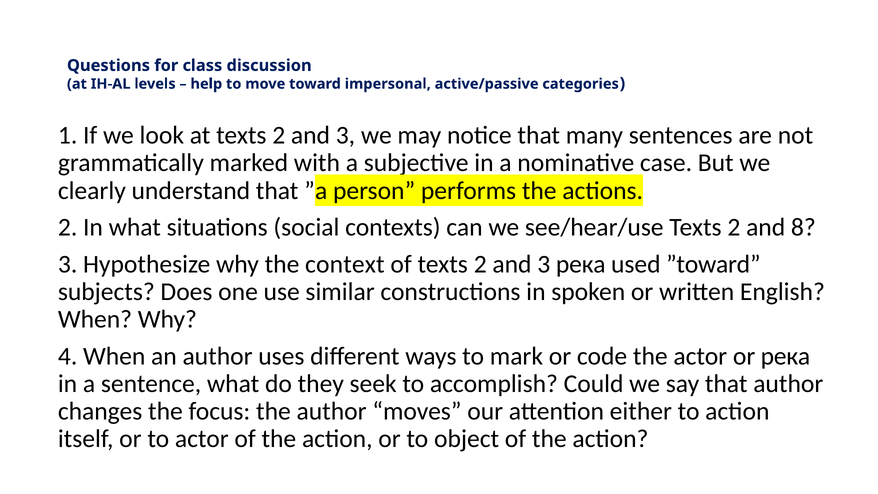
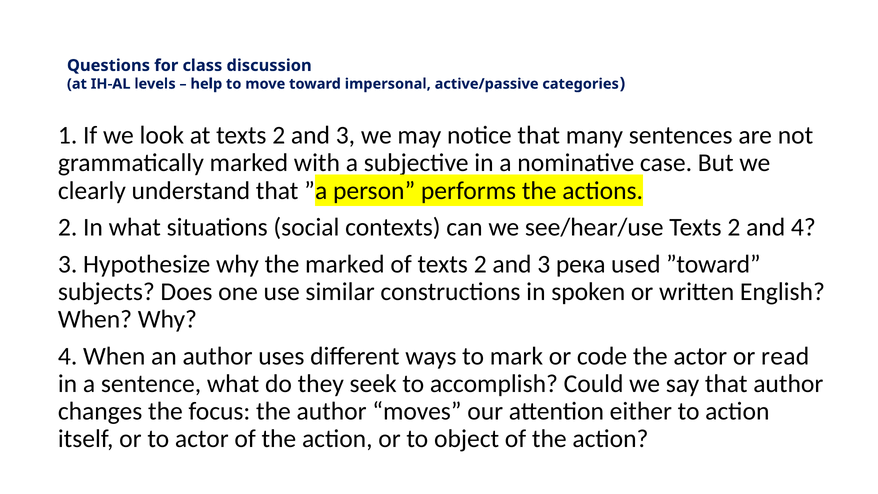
and 8: 8 -> 4 (803, 227)
the context: context -> marked (345, 264)
or река: река -> read (785, 356)
